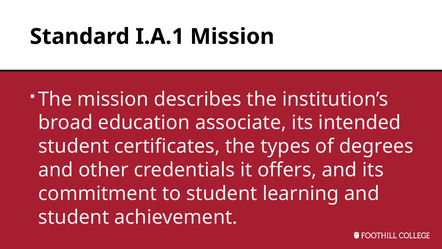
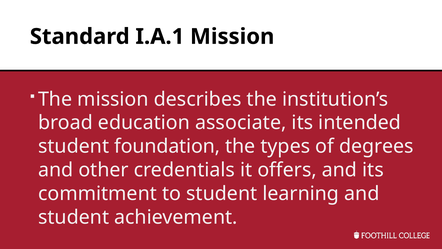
certificates: certificates -> foundation (167, 146)
